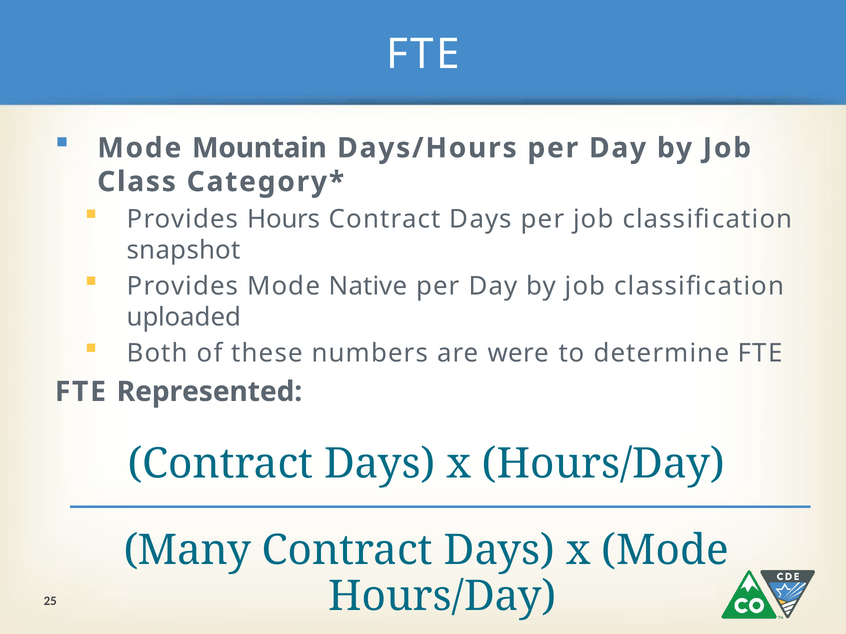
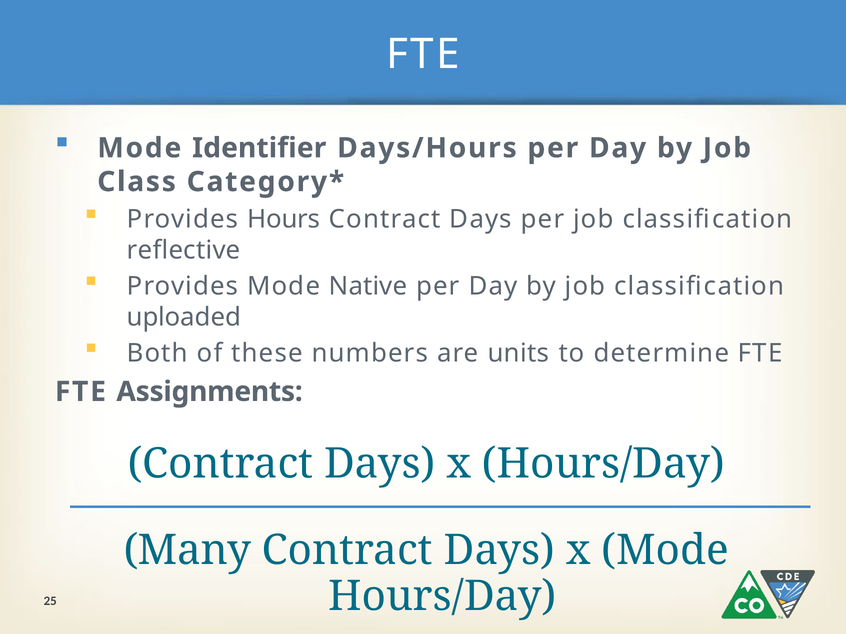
Mountain: Mountain -> Identifier (259, 148)
snapshot: snapshot -> reflective (184, 250)
were: were -> units (518, 354)
Represented: Represented -> Assignments (210, 392)
